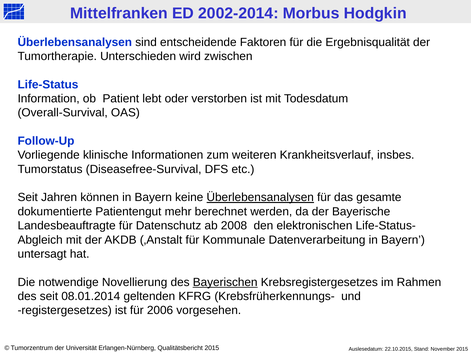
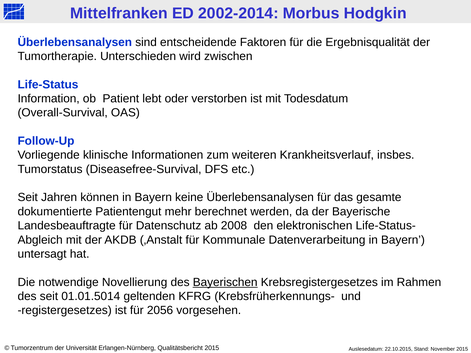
Überlebensanalysen underline: present -> none (260, 198)
08.01.2014: 08.01.2014 -> 01.01.5014 (91, 296)
2006: 2006 -> 2056 (160, 311)
